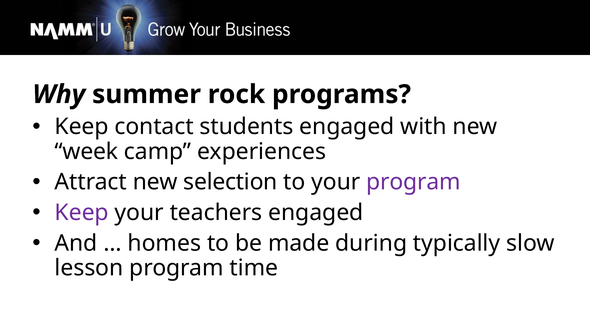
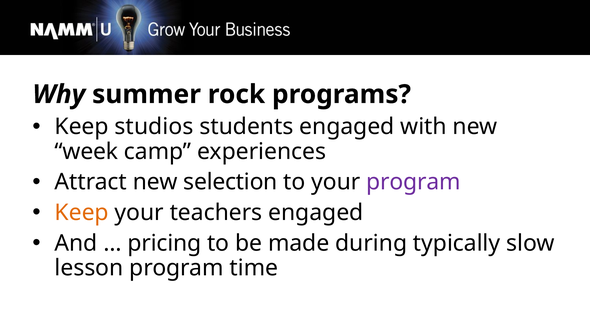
contact: contact -> studios (154, 127)
Keep colour: purple -> orange (82, 213)
homes: homes -> pricing (164, 243)
